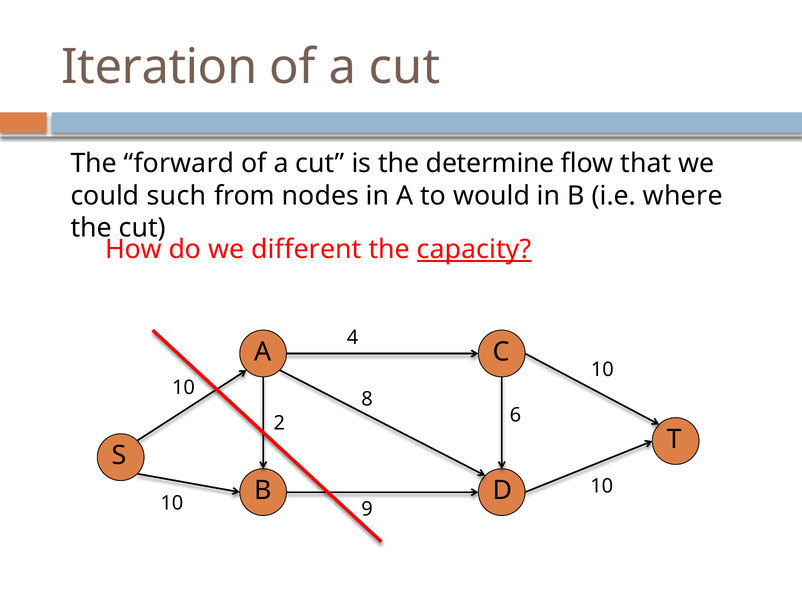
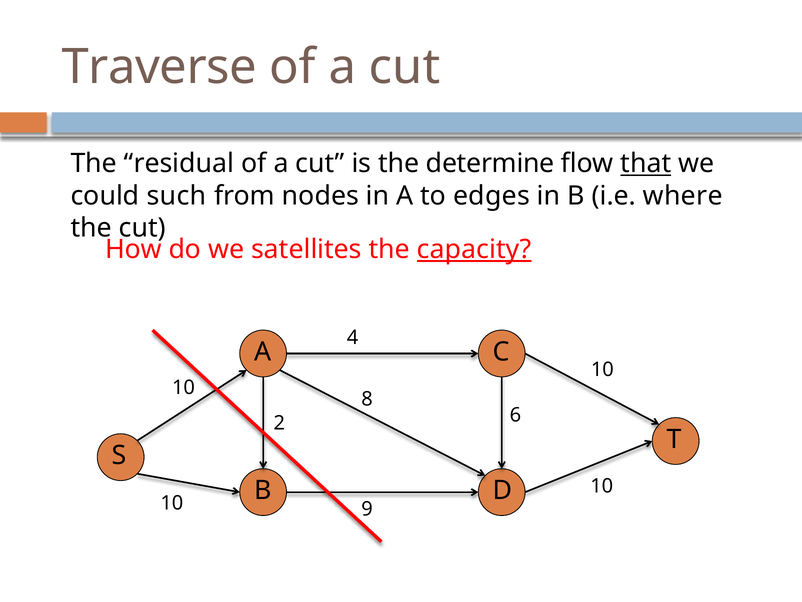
Iteration: Iteration -> Traverse (159, 67)
forward: forward -> residual (179, 163)
that underline: none -> present (646, 163)
would: would -> edges (491, 196)
different: different -> satellites (306, 249)
